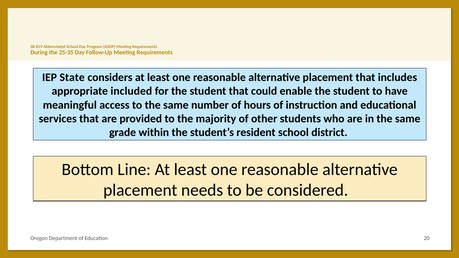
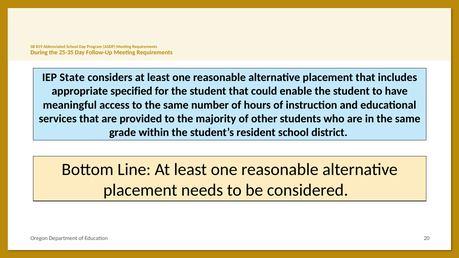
included: included -> specified (131, 91)
